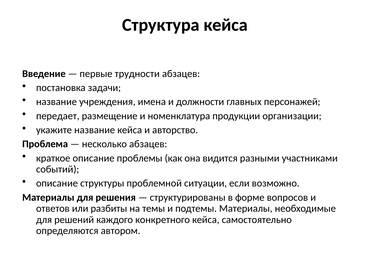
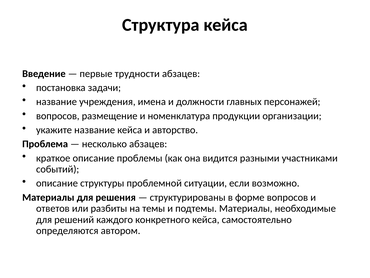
передает: передает -> вопросов (58, 116)
